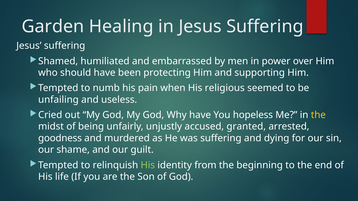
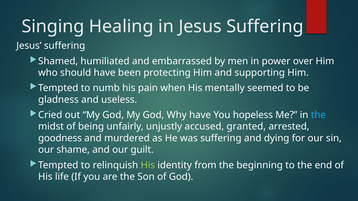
Garden: Garden -> Singing (53, 27)
religious: religious -> mentally (225, 88)
unfailing: unfailing -> gladness (58, 100)
the colour: yellow -> light blue (318, 115)
